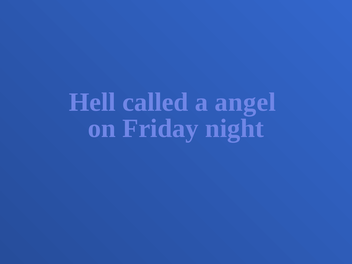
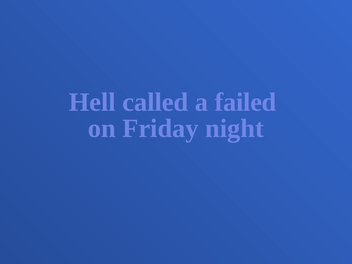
angel: angel -> failed (246, 102)
